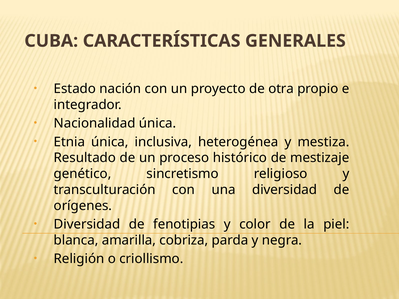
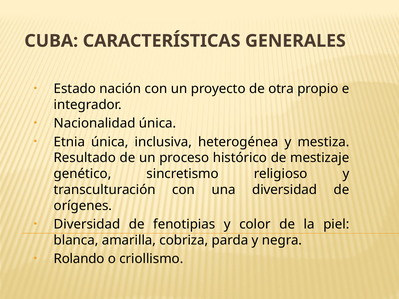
Religión: Religión -> Rolando (79, 259)
